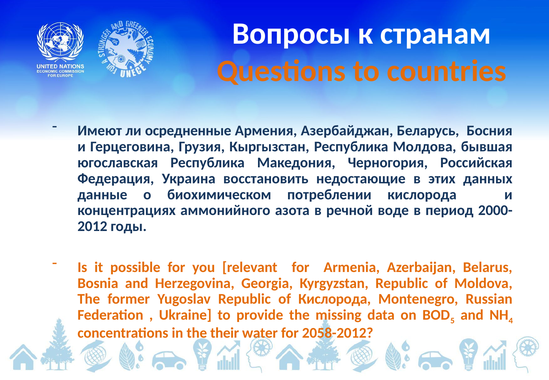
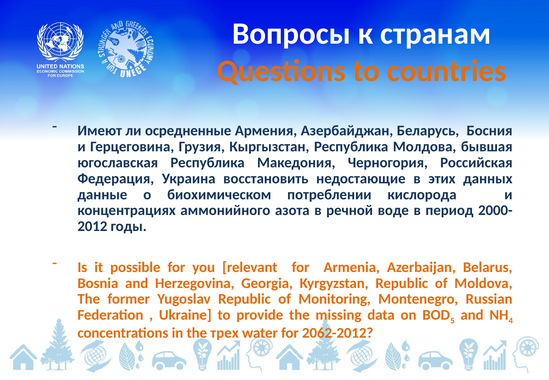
of Кислорода: Кислорода -> Monitoring (335, 299)
their: their -> трех (225, 333)
2058-2012: 2058-2012 -> 2062-2012 (338, 333)
